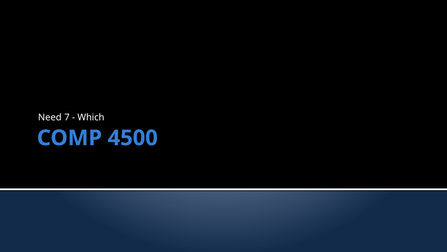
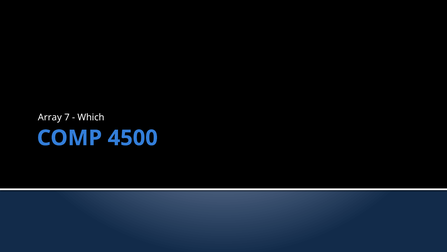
Need: Need -> Array (50, 117)
